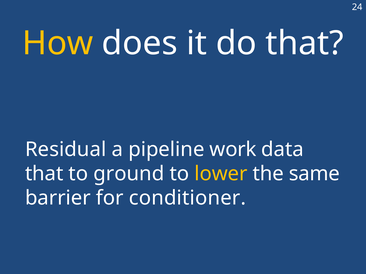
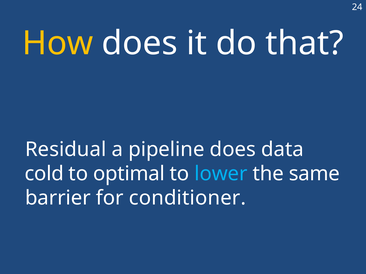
pipeline work: work -> does (233, 150)
that: that -> cold (44, 174)
ground: ground -> optimal (129, 174)
lower colour: yellow -> light blue (221, 174)
